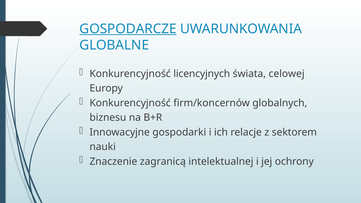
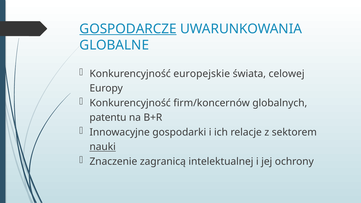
licencyjnych: licencyjnych -> europejskie (202, 74)
biznesu: biznesu -> patentu (108, 118)
nauki underline: none -> present (103, 147)
